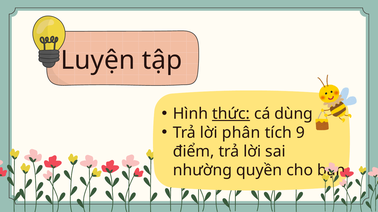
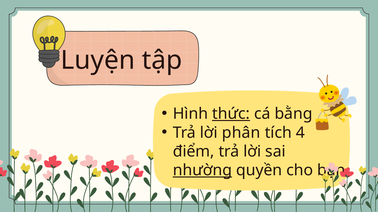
dùng: dùng -> bằng (294, 114)
9: 9 -> 4 (300, 133)
nhường underline: none -> present (202, 171)
